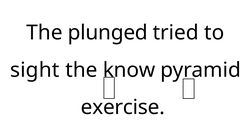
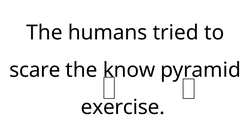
plunged: plunged -> humans (108, 33)
sight: sight -> scare (35, 70)
